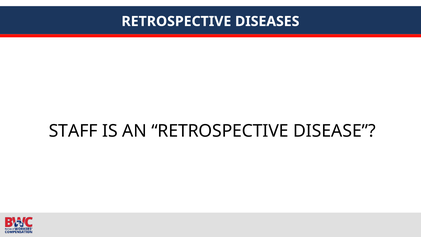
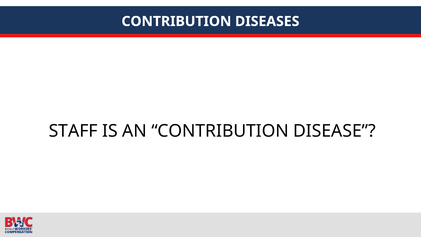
RETROSPECTIVE: RETROSPECTIVE -> CONTRIBUTION (176, 21)
AN RETROSPECTIVE: RETROSPECTIVE -> CONTRIBUTION (220, 131)
